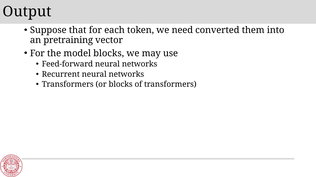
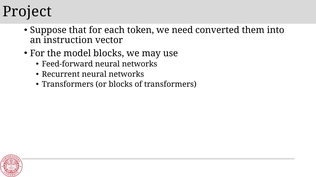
Output: Output -> Project (27, 12)
pretraining: pretraining -> instruction (68, 40)
